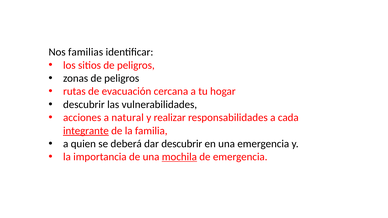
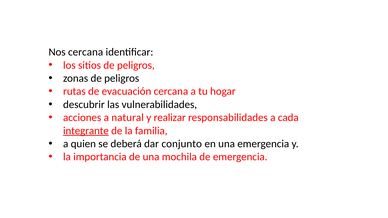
Nos familias: familias -> cercana (86, 52)
dar descubrir: descubrir -> conjunto (182, 144)
mochila underline: present -> none (179, 157)
